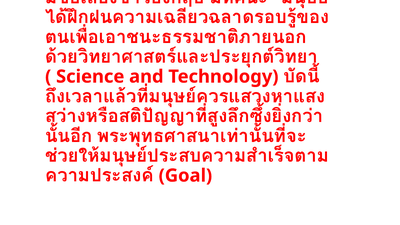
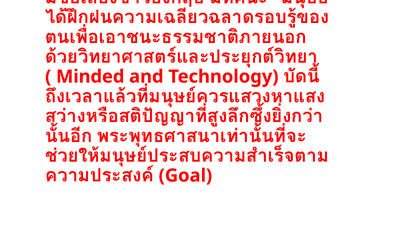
Science: Science -> Minded (90, 77)
